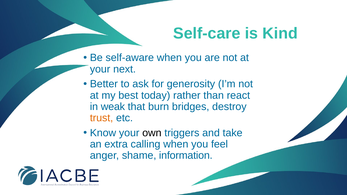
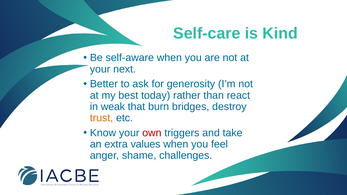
own colour: black -> red (152, 133)
calling: calling -> values (146, 144)
information: information -> challenges (186, 156)
